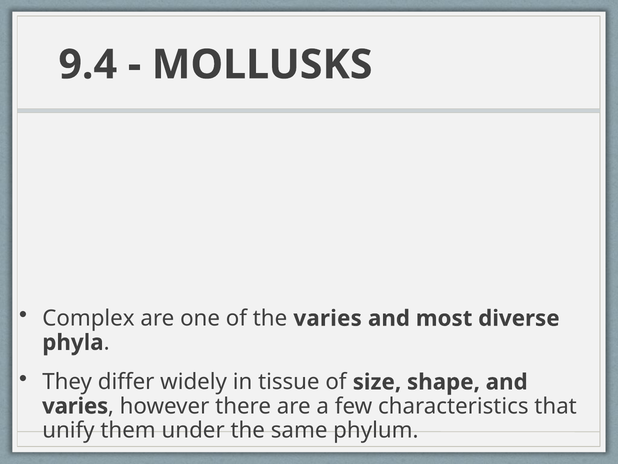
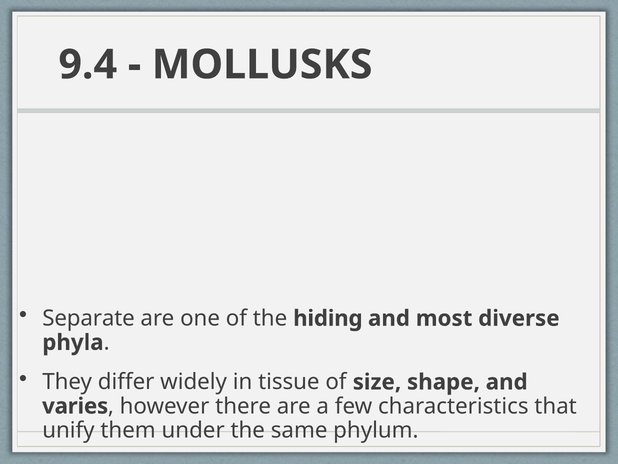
Complex: Complex -> Separate (89, 318)
the varies: varies -> hiding (328, 318)
